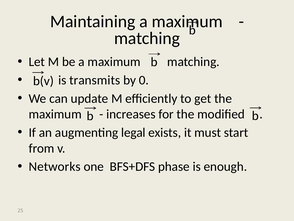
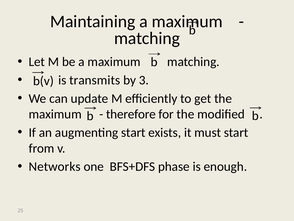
0: 0 -> 3 (144, 80)
increases: increases -> therefore (131, 114)
augmenting legal: legal -> start (133, 132)
